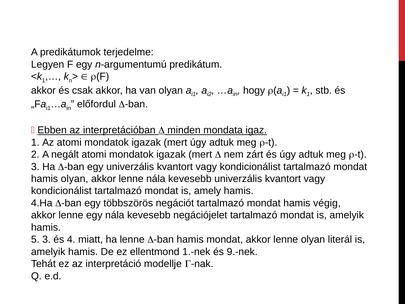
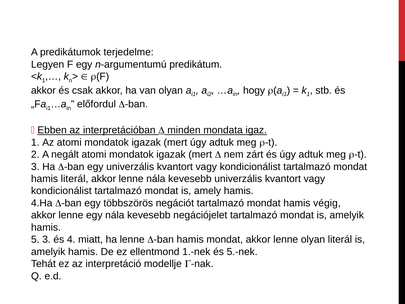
hamis olyan: olyan -> literál (75, 179)
9.-nek: 9.-nek -> 5.-nek (242, 252)
